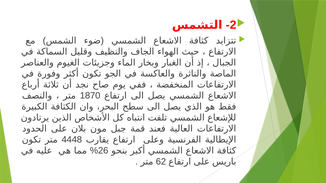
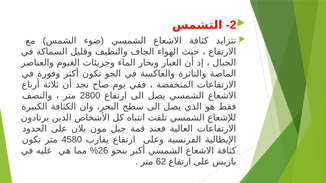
1870: 1870 -> 2800 (90, 96)
4448: 4448 -> 4580 (72, 140)
